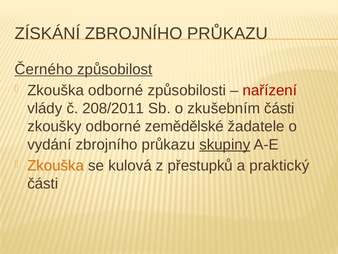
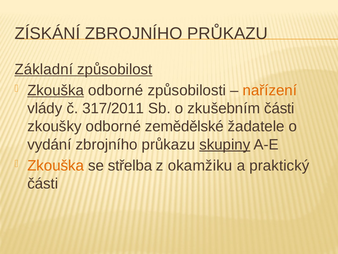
Černého: Černého -> Základní (44, 69)
Zkouška underline: none -> present (56, 90)
nařízení colour: red -> orange (270, 90)
208/2011: 208/2011 -> 317/2011 (113, 108)
kulová: kulová -> střelba (130, 165)
přestupků: přestupků -> okamžiku (200, 165)
